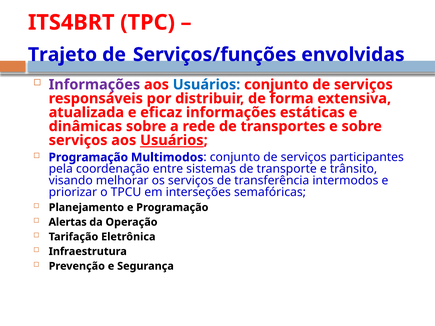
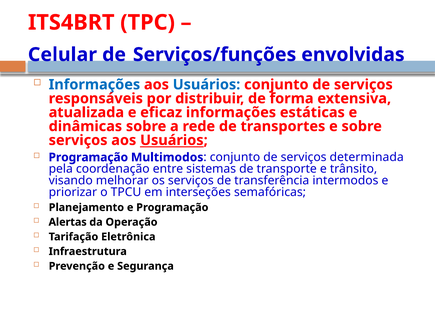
Trajeto: Trajeto -> Celular (62, 55)
Informações colour: purple -> blue (94, 85)
participantes: participantes -> determinada (367, 157)
